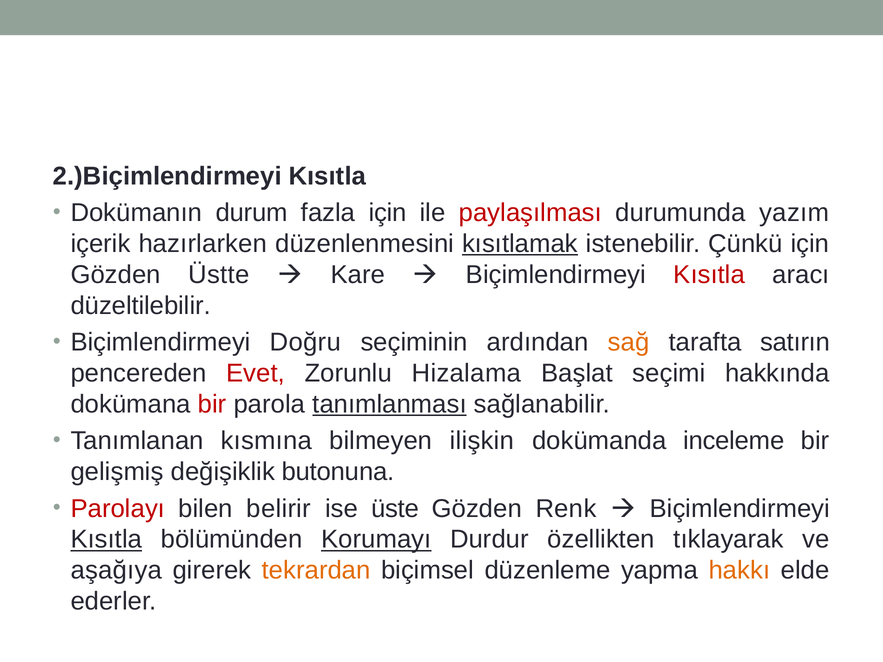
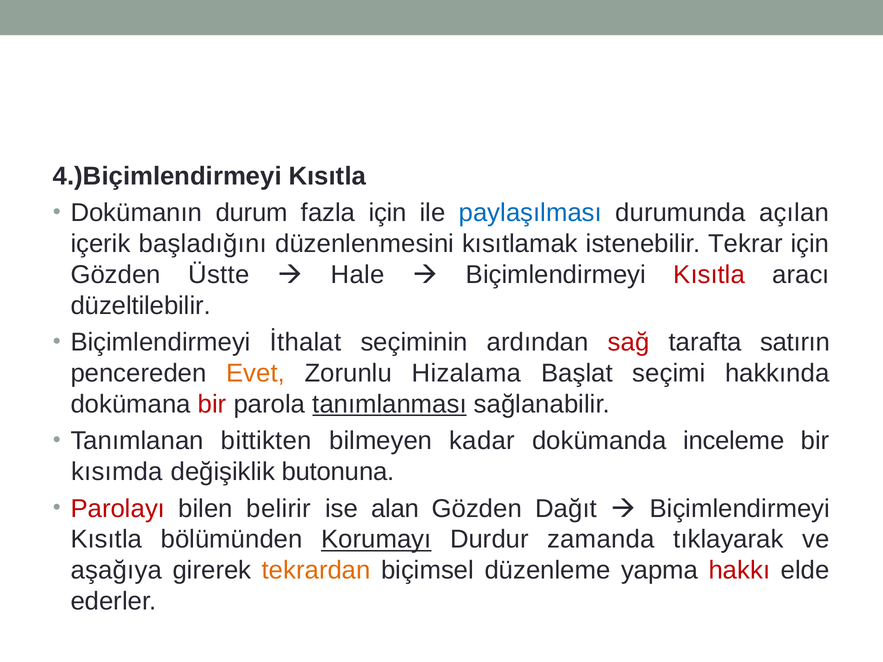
2.)Biçimlendirmeyi: 2.)Biçimlendirmeyi -> 4.)Biçimlendirmeyi (167, 176)
paylaşılması colour: red -> blue (530, 213)
yazım: yazım -> açılan (794, 213)
hazırlarken: hazırlarken -> başladığını (203, 244)
kısıtlamak underline: present -> none (520, 244)
Çünkü: Çünkü -> Tekrar (745, 244)
Kare: Kare -> Hale (358, 275)
Doğru: Doğru -> İthalat (305, 342)
sağ colour: orange -> red (629, 342)
Evet colour: red -> orange (256, 373)
kısmına: kısmına -> bittikten (266, 441)
ilişkin: ilişkin -> kadar (482, 441)
gelişmiş: gelişmiş -> kısımda (117, 472)
üste: üste -> alan (395, 509)
Renk: Renk -> Dağıt (566, 509)
Kısıtla underline: present -> none (106, 540)
özellikten: özellikten -> zamanda (601, 540)
hakkı colour: orange -> red (739, 571)
